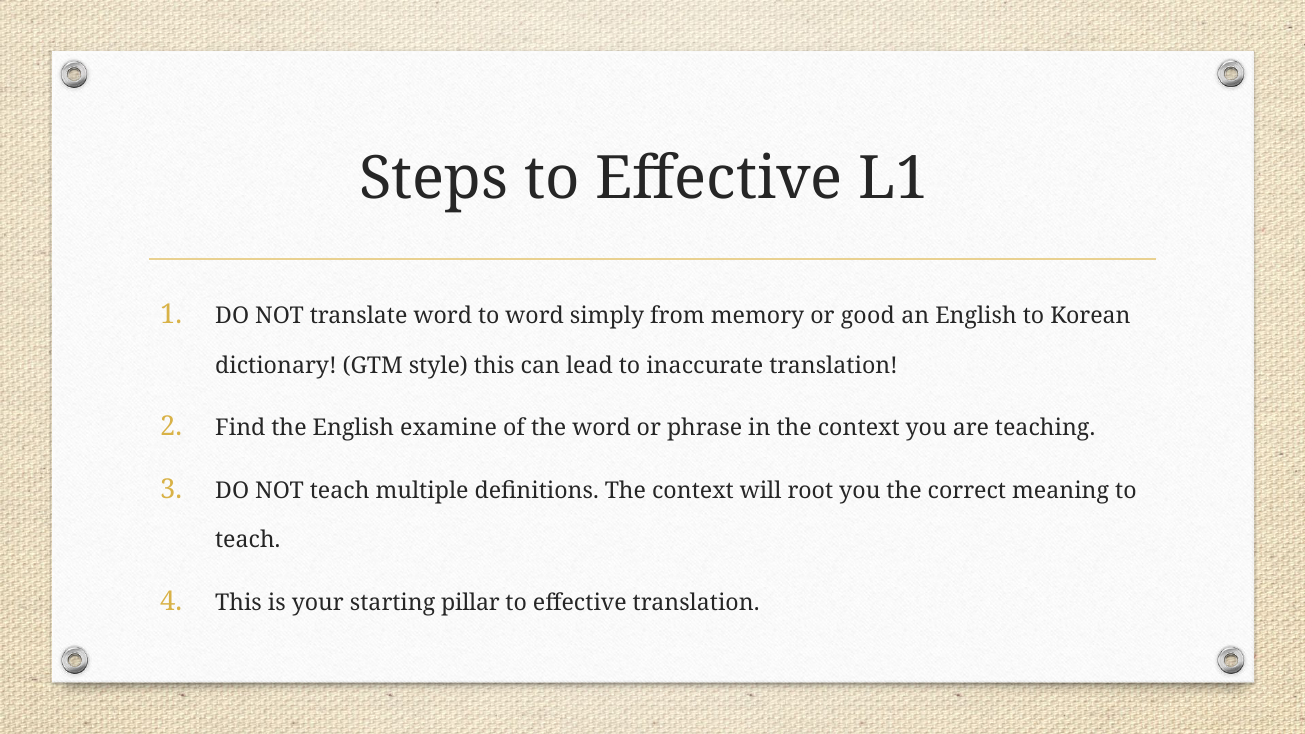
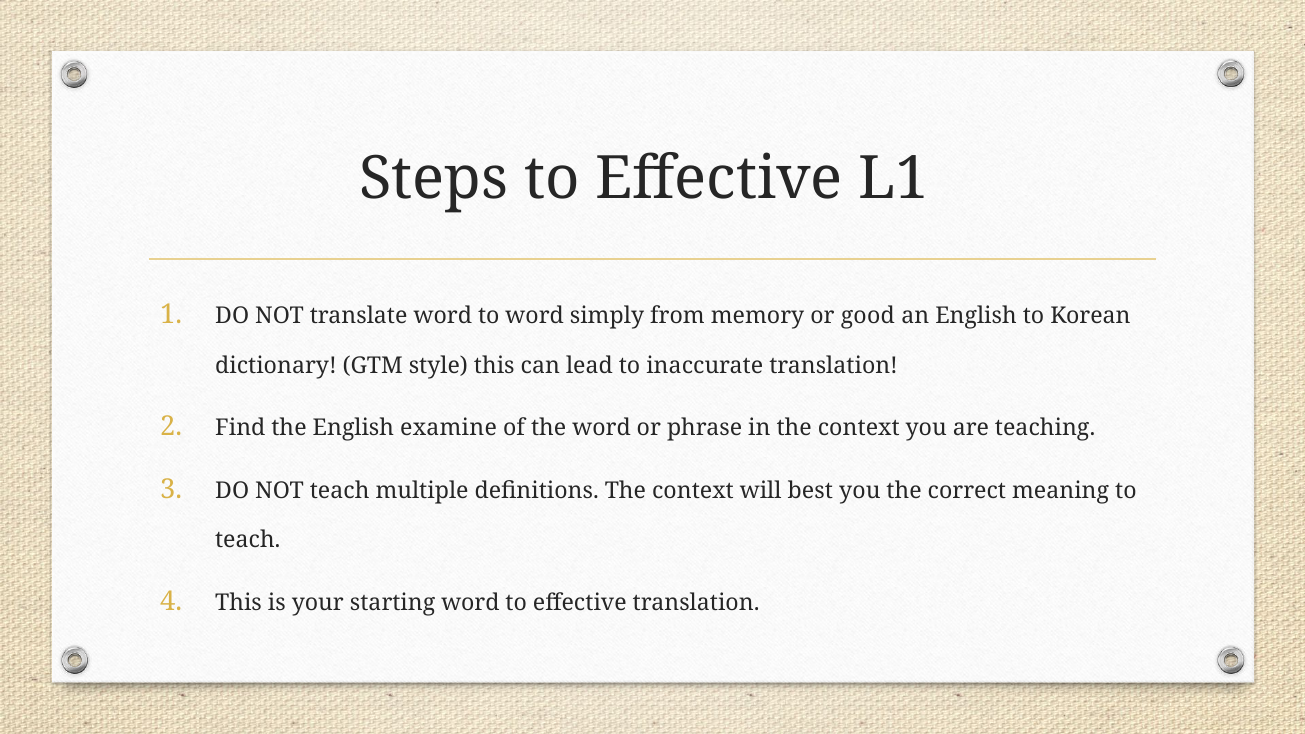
root: root -> best (810, 490)
starting pillar: pillar -> word (470, 603)
